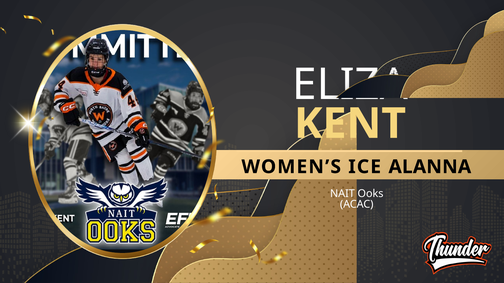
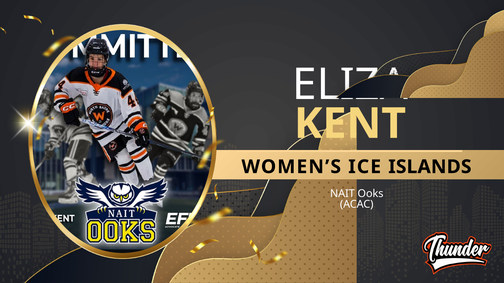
ALANNA: ALANNA -> ISLANDS (430, 167)
